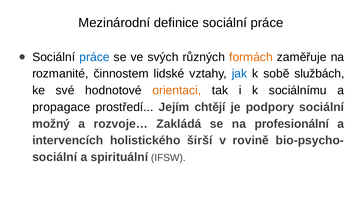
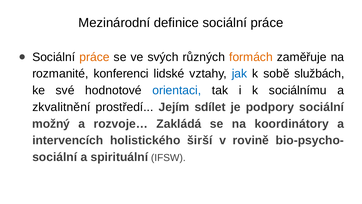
práce colour: blue -> orange (94, 57)
činnostem: činnostem -> konferenci (121, 74)
orientaci colour: orange -> blue (177, 90)
propagace: propagace -> zkvalitnění (61, 107)
chtějí: chtějí -> sdílet (210, 107)
profesionální: profesionální -> koordinátory (292, 124)
